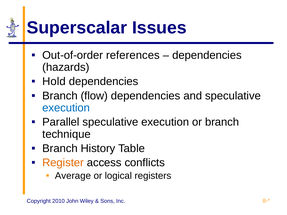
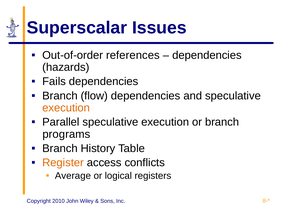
Hold: Hold -> Fails (54, 82)
execution colour: blue -> orange (66, 108)
technique: technique -> programs (66, 134)
